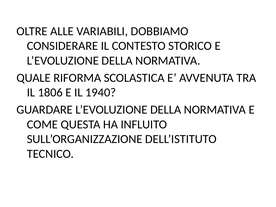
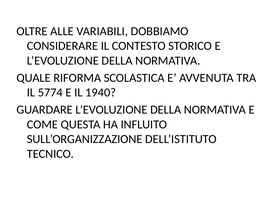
1806: 1806 -> 5774 (50, 93)
